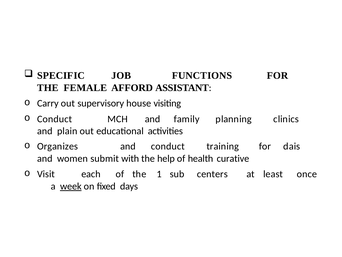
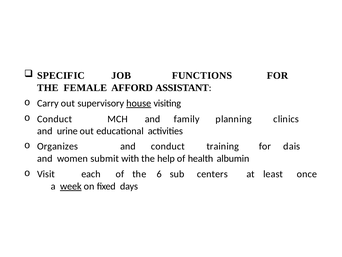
house underline: none -> present (139, 103)
plain: plain -> urine (67, 131)
curative: curative -> albumin (233, 158)
1: 1 -> 6 (159, 174)
